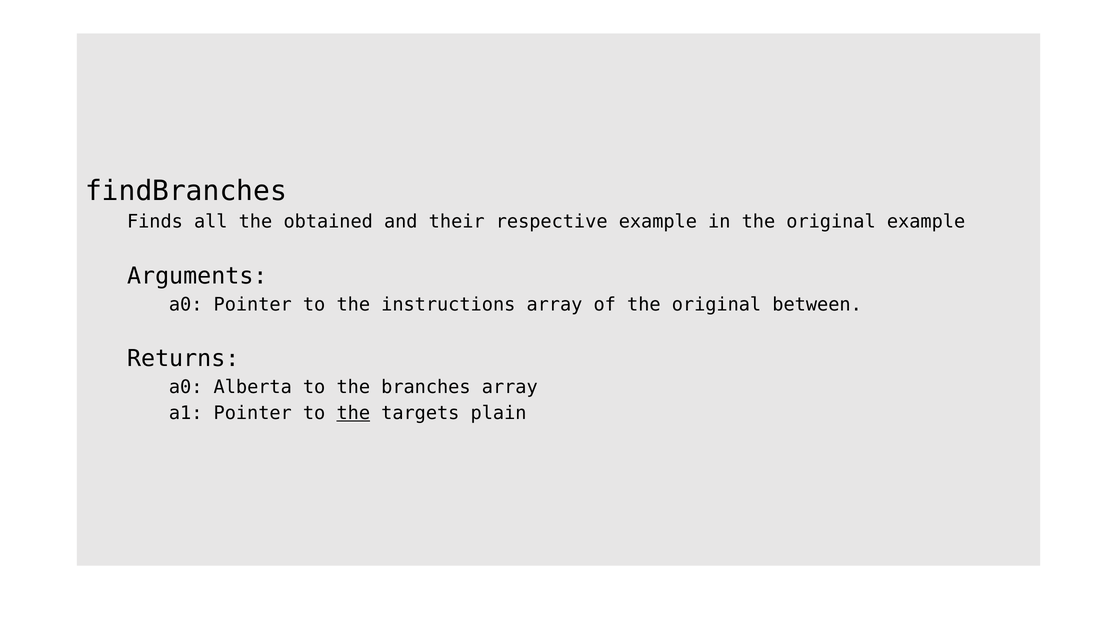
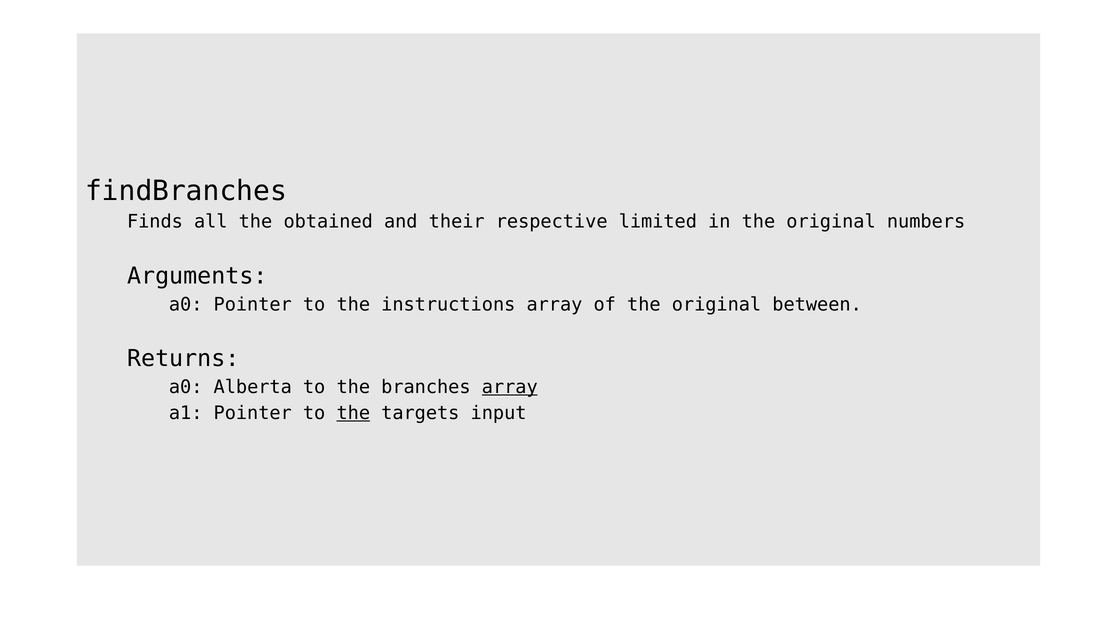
respective example: example -> limited (658, 222)
original example: example -> numbers (926, 222)
array underline: none -> present (510, 387)
plain: plain -> input (499, 413)
